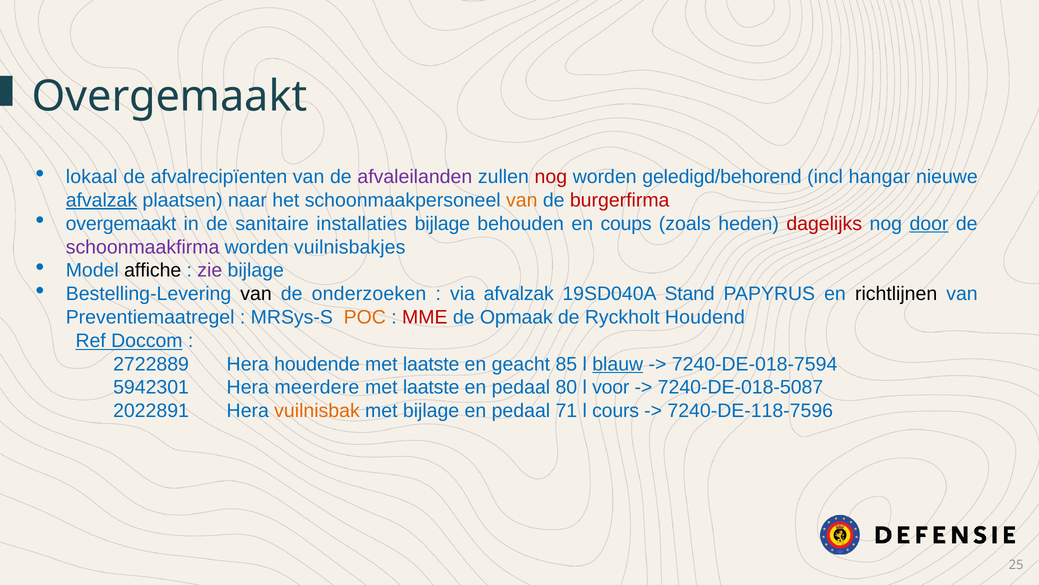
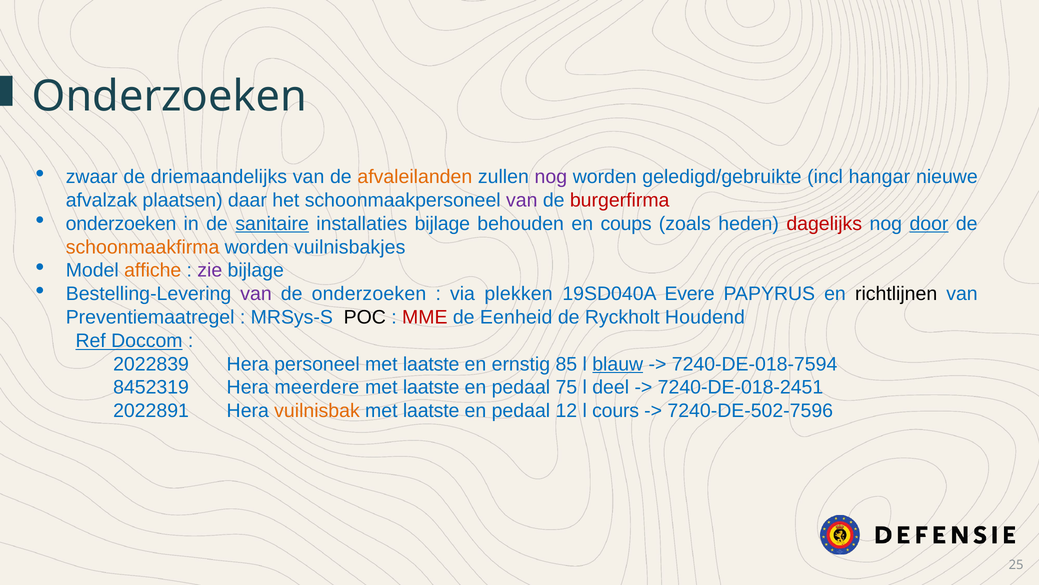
Overgemaakt: Overgemaakt -> Onderzoeken (169, 96)
lokaal: lokaal -> zwaar (92, 177)
afvalrecipïenten: afvalrecipïenten -> driemaandelijks (219, 177)
afvaleilanden colour: purple -> orange (415, 177)
nog colour: red -> purple (551, 177)
geledigd/behorend: geledigd/behorend -> geledigd/gebruikte (722, 177)
afvalzak underline: present -> none (101, 200)
naar: naar -> daar (247, 200)
van colour: orange -> purple (522, 200)
overgemaakt: overgemaakt -> onderzoeken (121, 224)
sanitaire underline: none -> present (272, 224)
schoonmaakfirma colour: purple -> orange (143, 247)
affiche colour: black -> orange (153, 270)
van colour: black -> purple (256, 294)
via afvalzak: afvalzak -> plekken (519, 294)
Stand: Stand -> Evere (690, 294)
POC colour: orange -> black (365, 317)
Opmaak: Opmaak -> Eenheid (516, 317)
2722889: 2722889 -> 2022839 (151, 364)
houdende: houdende -> personeel (317, 364)
geacht: geacht -> ernstig (521, 364)
5942301: 5942301 -> 8452319 (151, 387)
80: 80 -> 75 (566, 387)
voor: voor -> deel (611, 387)
7240-DE-018-5087: 7240-DE-018-5087 -> 7240-DE-018-2451 (740, 387)
bijlage: bijlage -> laatste (431, 411)
71: 71 -> 12 (566, 411)
7240-DE-118-7596: 7240-DE-118-7596 -> 7240-DE-502-7596 (750, 411)
